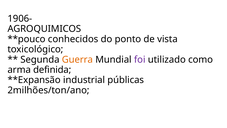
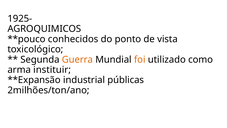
1906-: 1906- -> 1925- (20, 19)
foi colour: purple -> orange (140, 59)
definida: definida -> instituir (52, 70)
